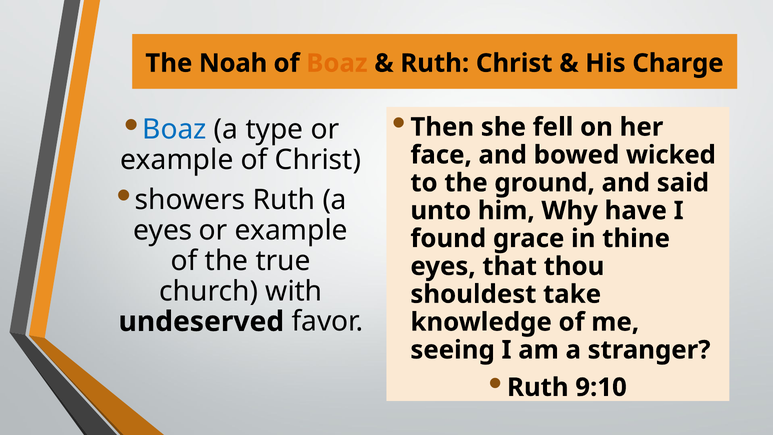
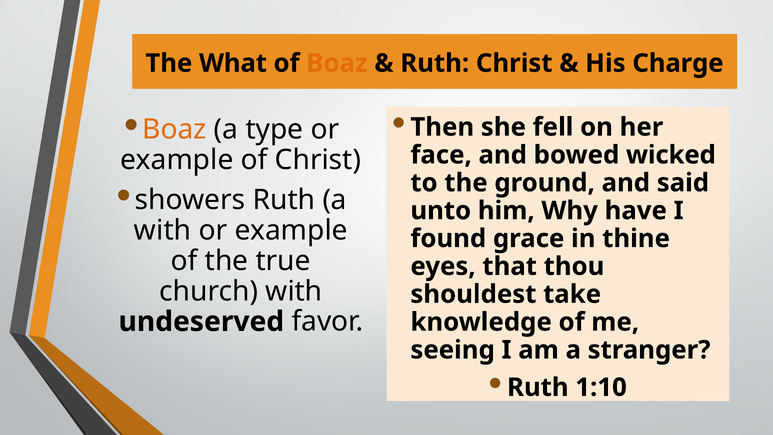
Noah: Noah -> What (233, 63)
Boaz colour: blue -> orange (174, 129)
eyes: eyes -> with (163, 230)
9:10: 9:10 -> 1:10 (601, 387)
